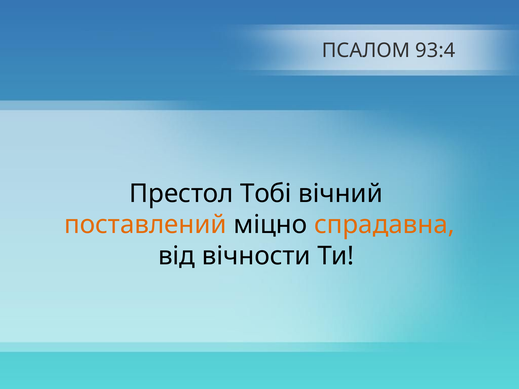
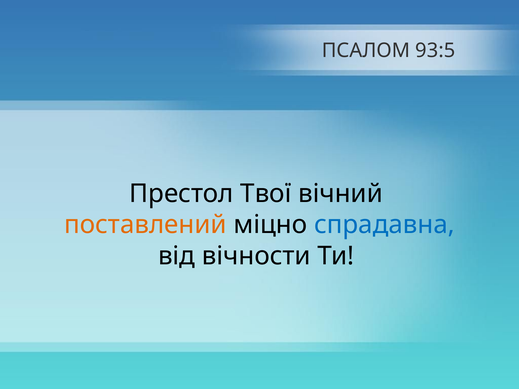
93:4: 93:4 -> 93:5 (435, 51)
Тобі: Тобі -> Твої (266, 194)
спрадавна colour: orange -> blue (384, 225)
